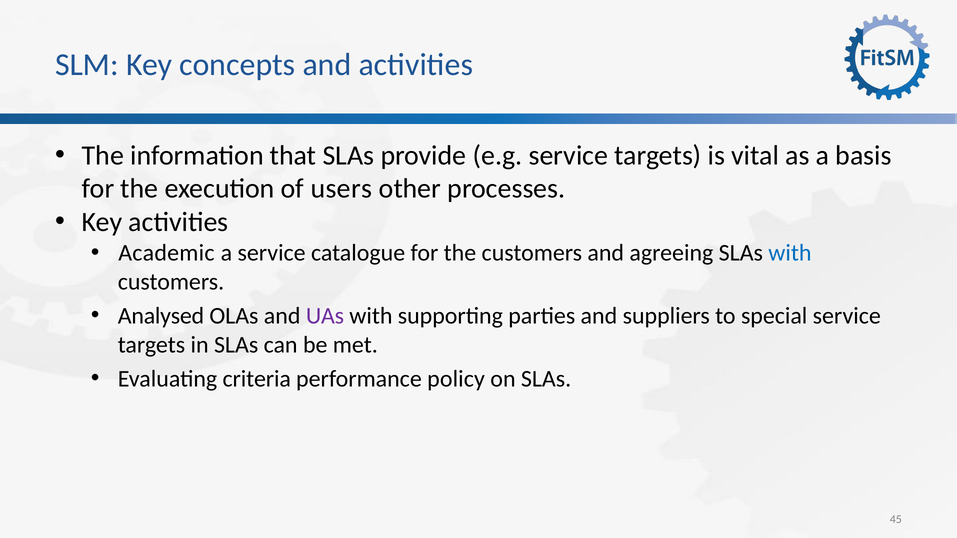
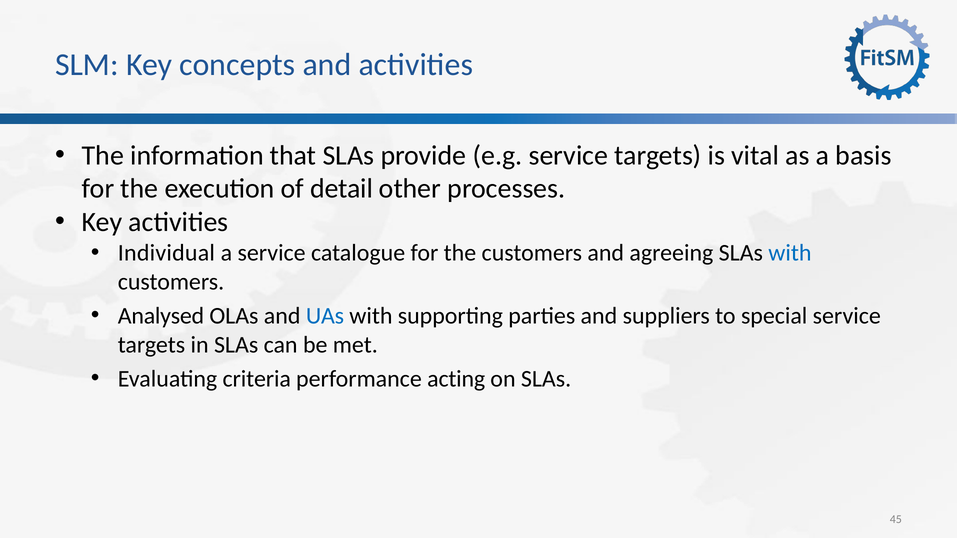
users: users -> detail (342, 189)
Academic: Academic -> Individual (166, 253)
UAs colour: purple -> blue (325, 316)
policy: policy -> acting (456, 379)
